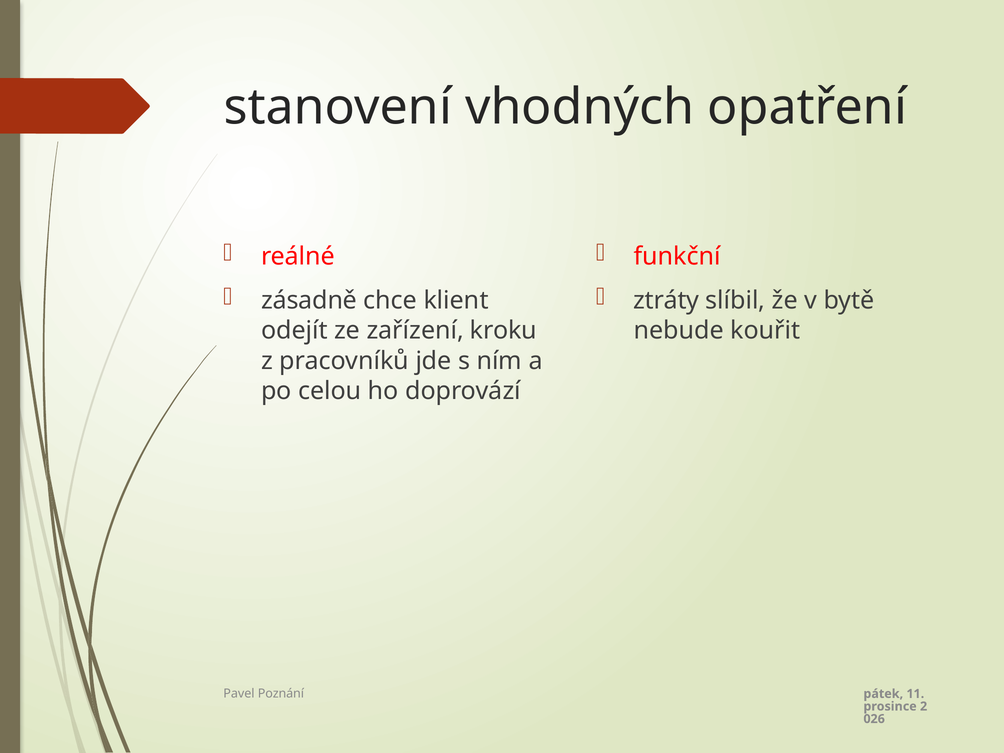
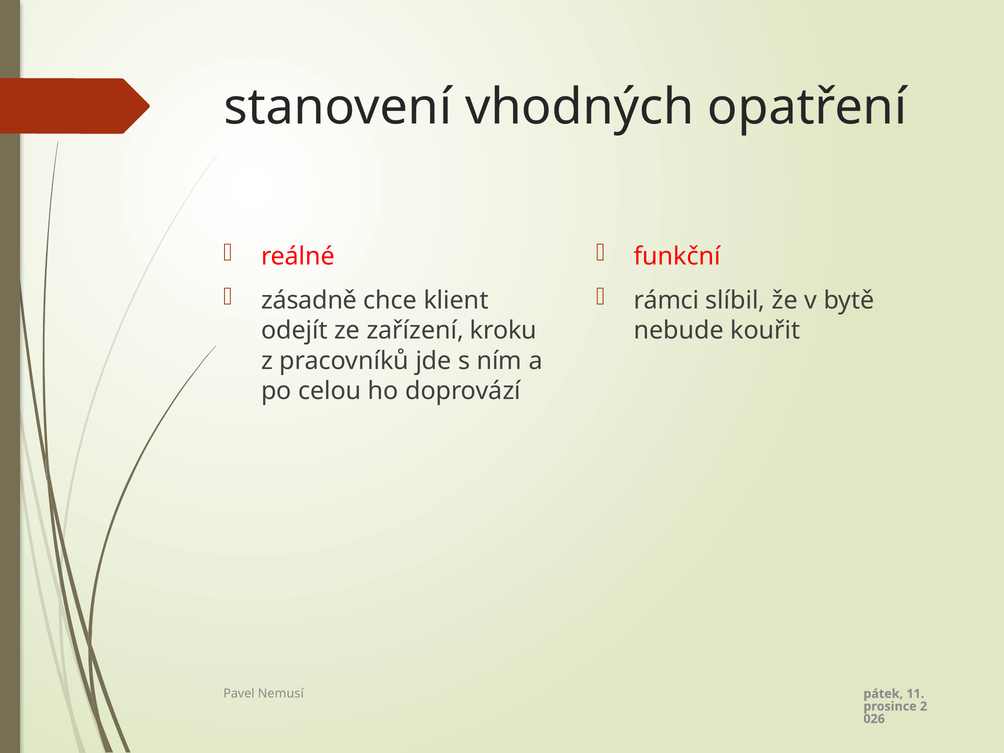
ztráty: ztráty -> rámci (666, 301)
Poznání: Poznání -> Nemusí (281, 694)
